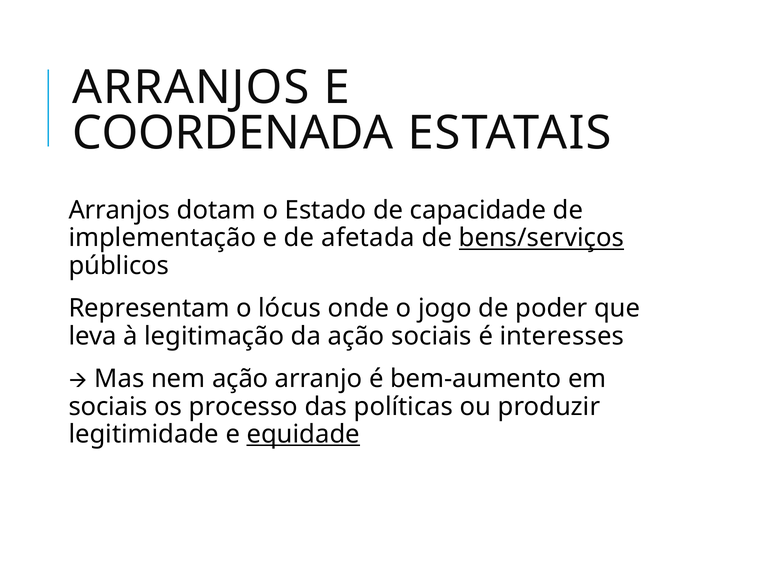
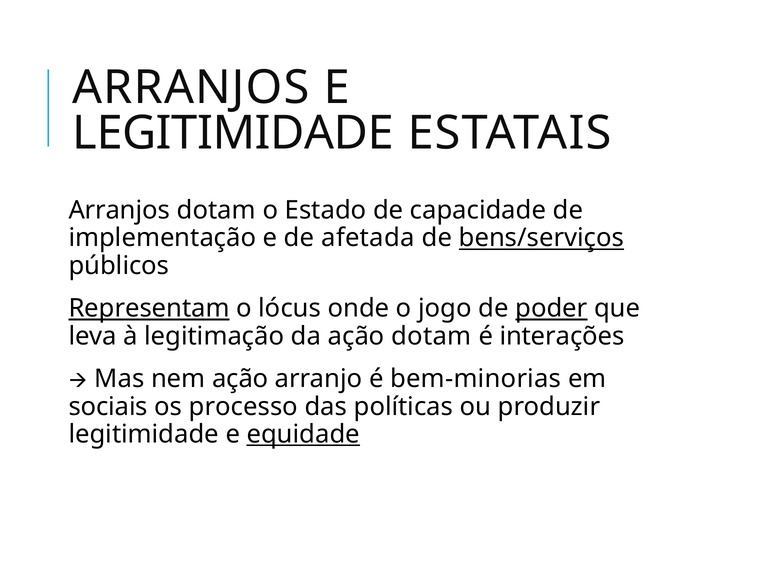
COORDENADA: COORDENADA -> LEGITIMIDADE (233, 133)
Representam underline: none -> present (149, 308)
poder underline: none -> present (551, 308)
ação sociais: sociais -> dotam (431, 336)
interesses: interesses -> interações (562, 336)
bem-aumento: bem-aumento -> bem-minorias (476, 379)
